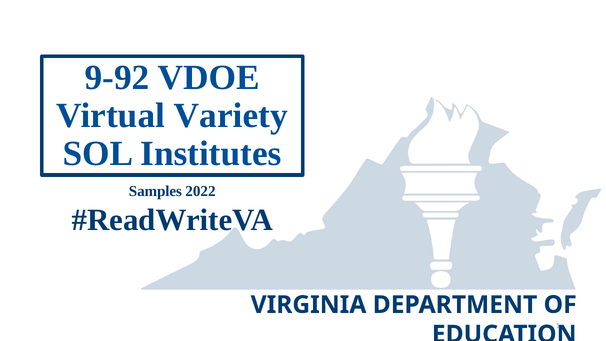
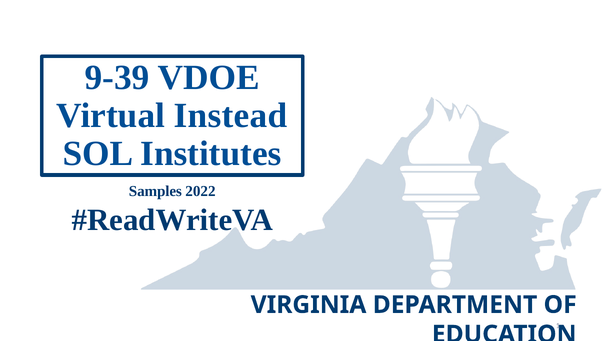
9-92: 9-92 -> 9-39 (117, 77)
Variety: Variety -> Instead (231, 116)
